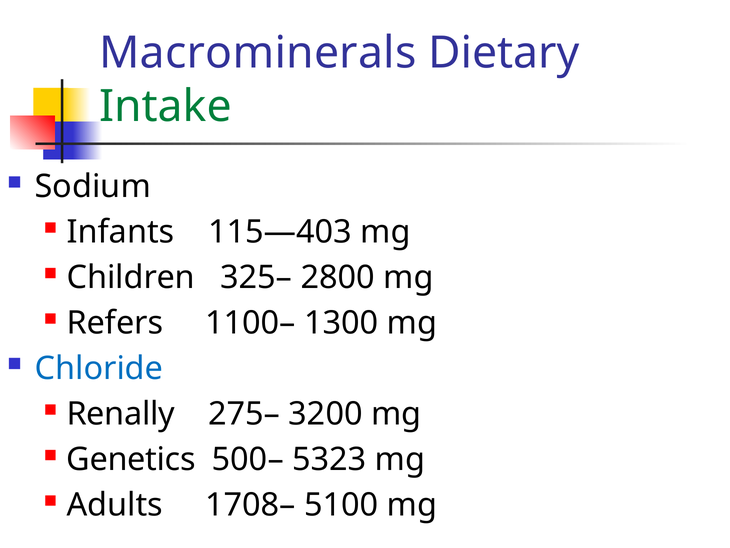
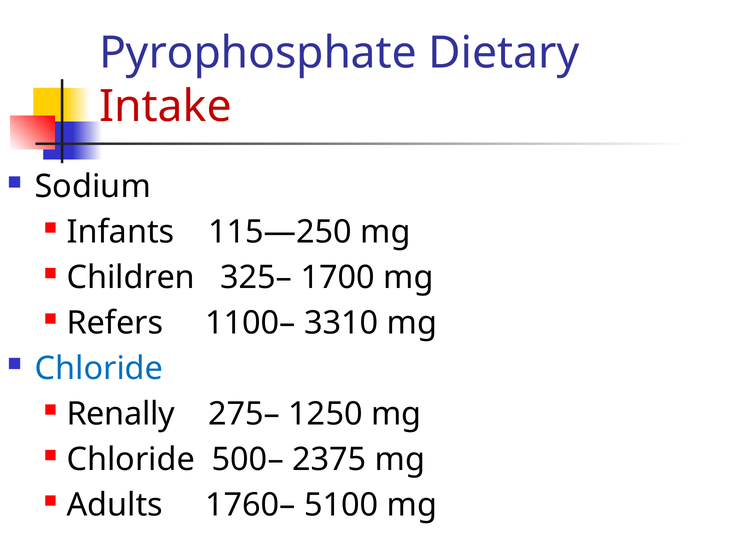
Macrominerals: Macrominerals -> Pyrophosphate (258, 53)
Intake colour: green -> red (166, 107)
115—403: 115—403 -> 115—250 (280, 232)
2800: 2800 -> 1700 (338, 277)
1300: 1300 -> 3310 (341, 323)
3200: 3200 -> 1250 (326, 414)
Genetics: Genetics -> Chloride (131, 459)
5323: 5323 -> 2375 (329, 459)
1708–: 1708– -> 1760– (250, 505)
